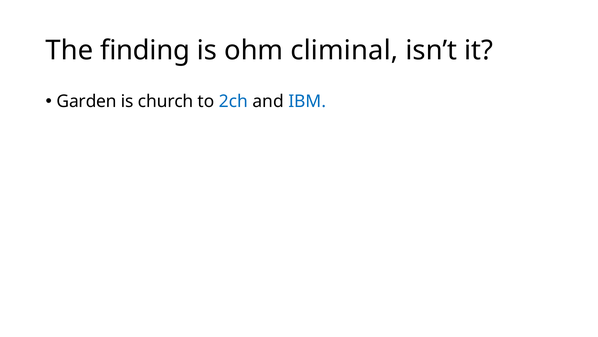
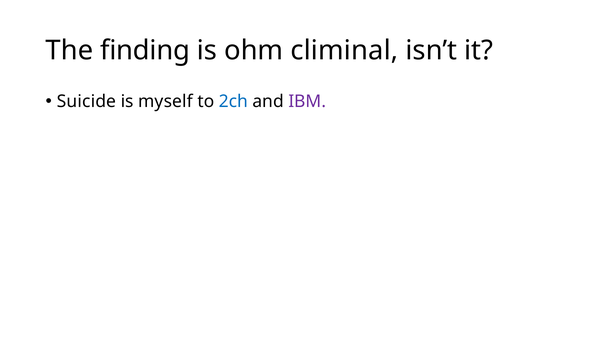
Garden: Garden -> Suicide (86, 101)
church: church -> myself (166, 101)
IBM colour: blue -> purple (307, 101)
